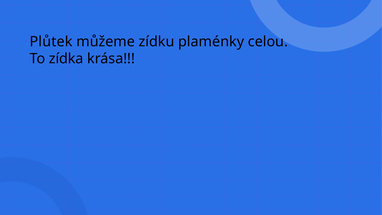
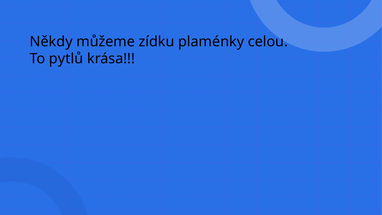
Plůtek: Plůtek -> Někdy (51, 42)
zídka: zídka -> pytlů (66, 59)
